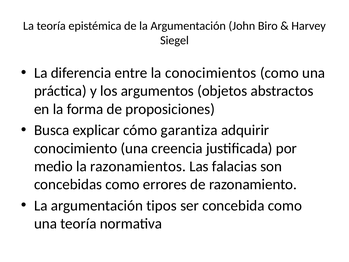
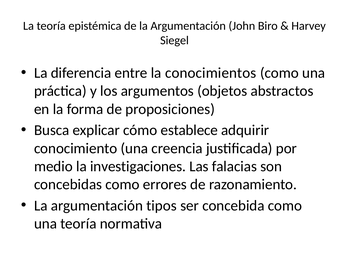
garantiza: garantiza -> establece (189, 130)
razonamientos: razonamientos -> investigaciones (138, 166)
